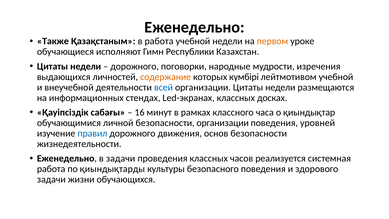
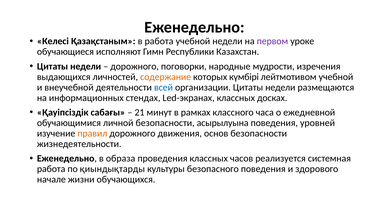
Также: Также -> Келесі (53, 41)
первом colour: orange -> purple (272, 41)
16: 16 -> 21 (140, 112)
қиындықтар: қиындықтар -> ежедневной (309, 112)
безопасности организации: организации -> асырылуына (223, 123)
правил colour: blue -> orange (92, 133)
в задачи: задачи -> образа (121, 158)
задачи: задачи -> начале (51, 179)
